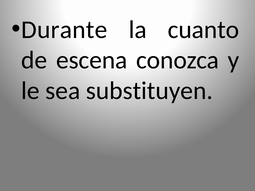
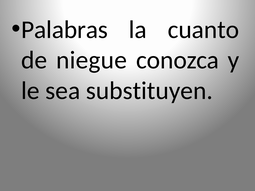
Durante: Durante -> Palabras (65, 30)
escena: escena -> niegue (92, 60)
